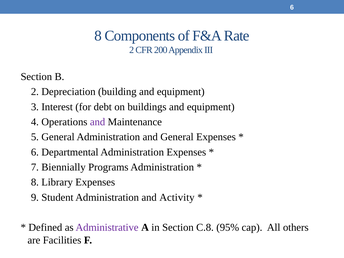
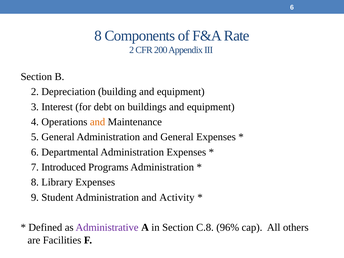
and colour: purple -> orange (98, 122)
Biennially: Biennially -> Introduced (64, 167)
95%: 95% -> 96% (228, 228)
